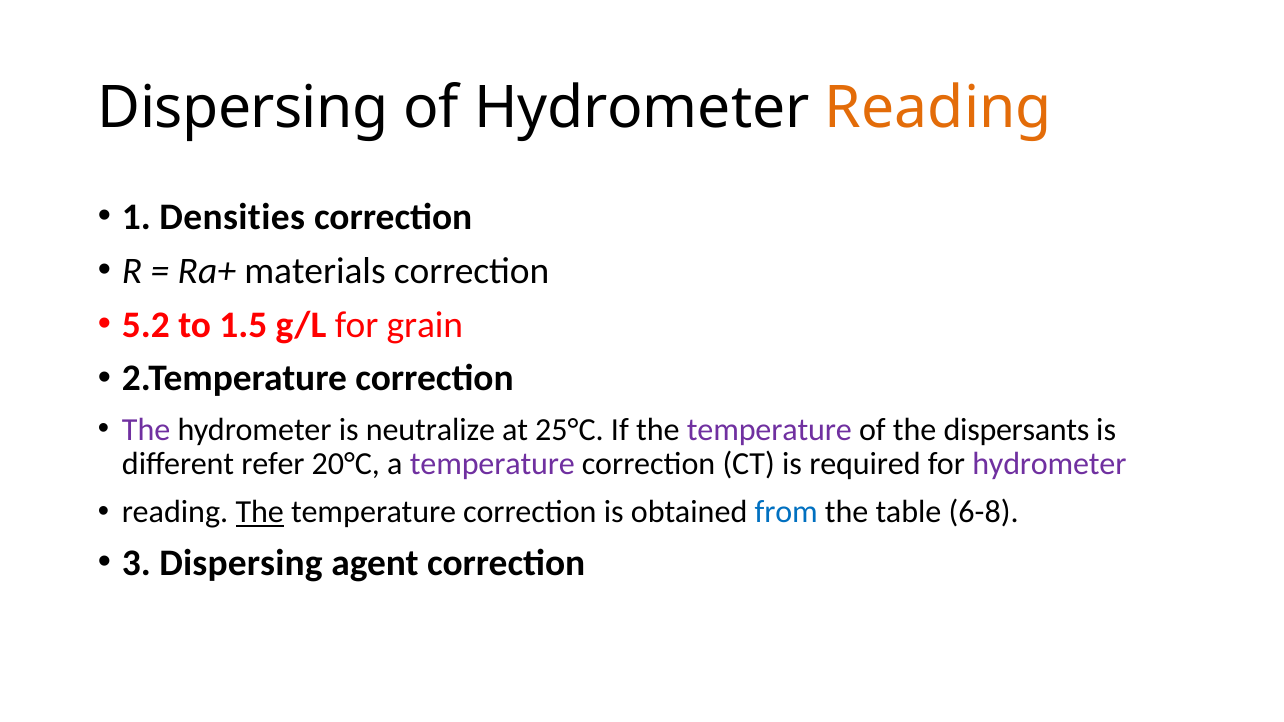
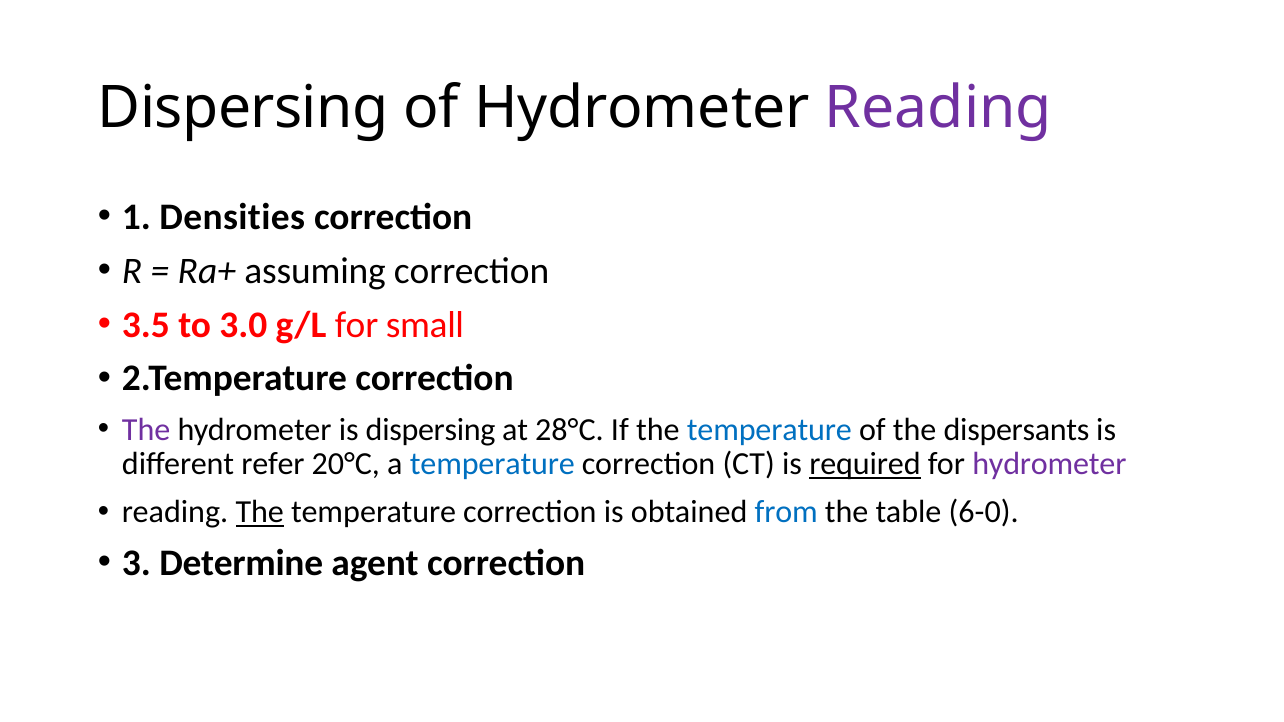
Reading colour: orange -> purple (938, 108)
materials: materials -> assuming (315, 271)
5.2: 5.2 -> 3.5 (146, 325)
1.5: 1.5 -> 3.0 (243, 325)
grain: grain -> small (425, 325)
is neutralize: neutralize -> dispersing (431, 430)
25°C: 25°C -> 28°C (569, 430)
temperature colour: purple -> blue (769, 430)
temperature colour: purple -> blue (492, 464)
required underline: none -> present (865, 464)
6-8: 6-8 -> 6-0 (984, 512)
3 Dispersing: Dispersing -> Determine (241, 563)
